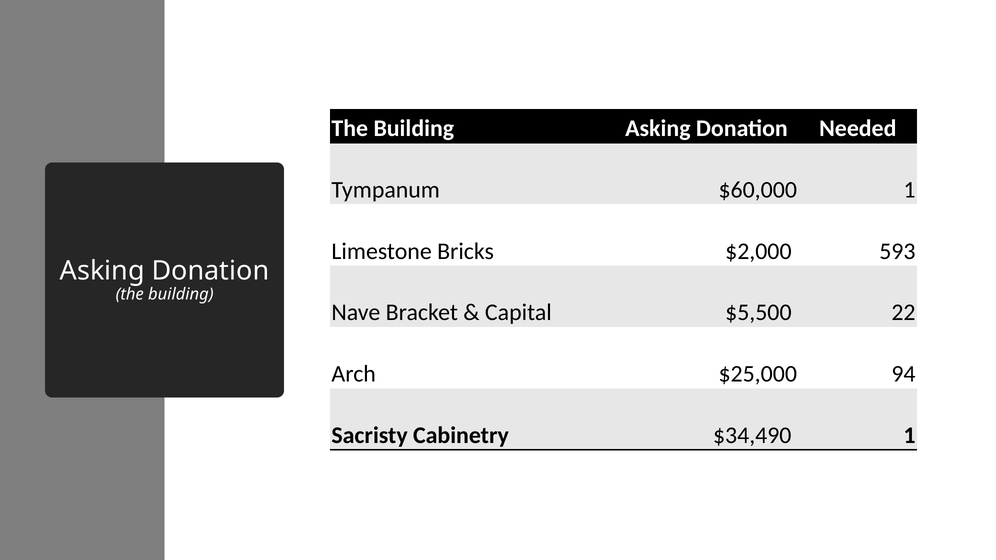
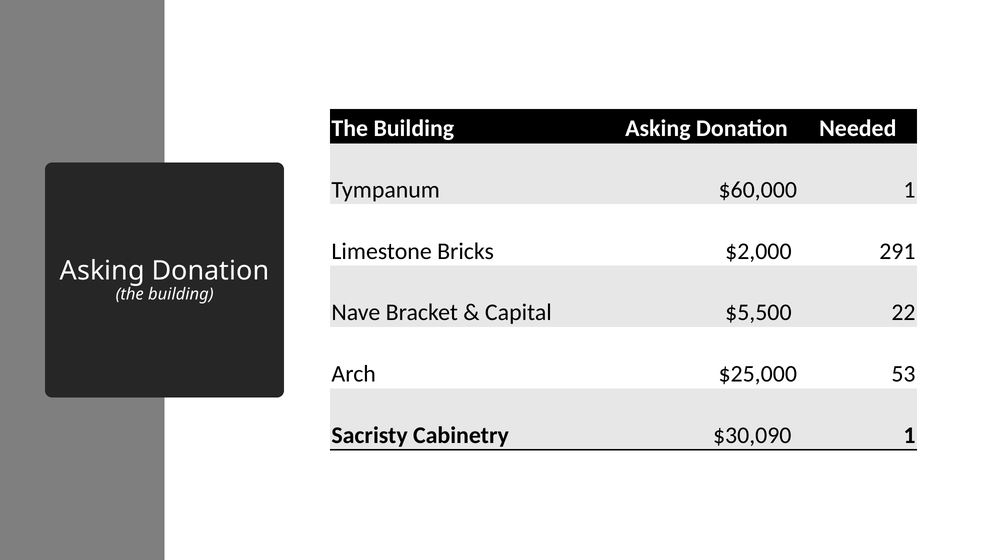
593: 593 -> 291 (897, 251)
94: 94 -> 53 (903, 374)
$34,490: $34,490 -> $30,090 (752, 436)
